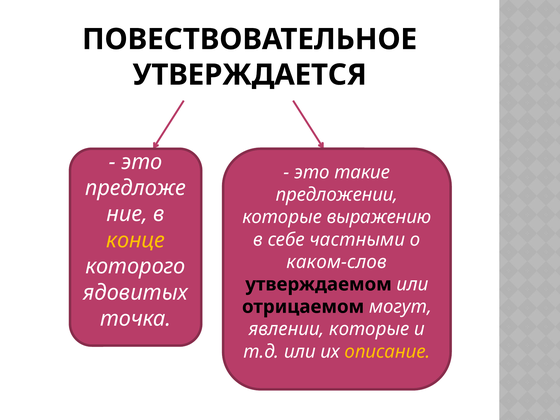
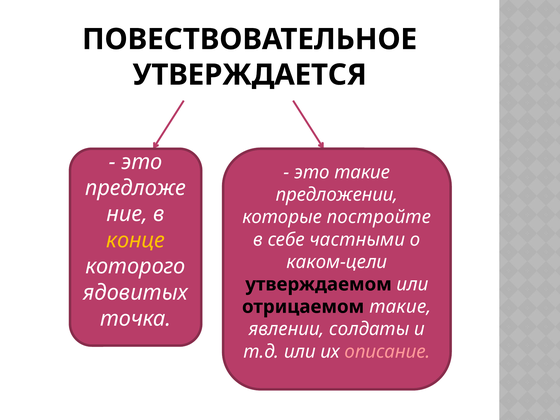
выражению: выражению -> постройте (379, 217)
каком-слов: каком-слов -> каком-цели (337, 262)
отрицаемом могут: могут -> такие (400, 307)
явлении которые: которые -> солдаты (369, 329)
описание colour: yellow -> pink (387, 352)
